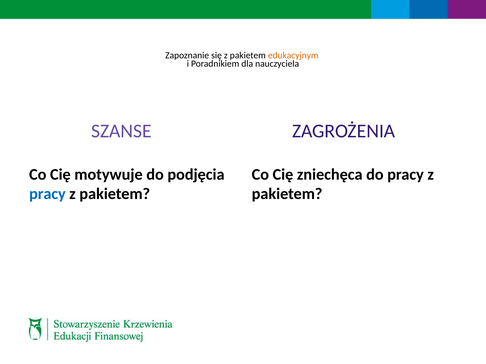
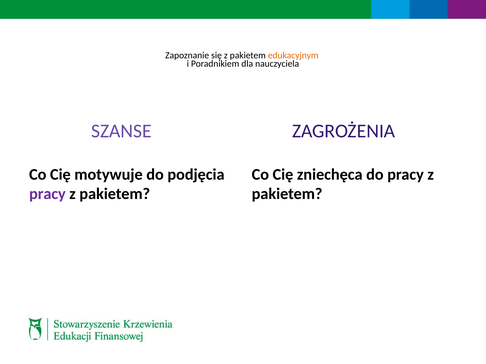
pracy colour: blue -> purple (47, 194)
